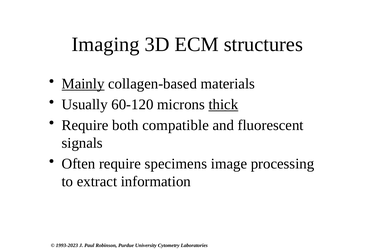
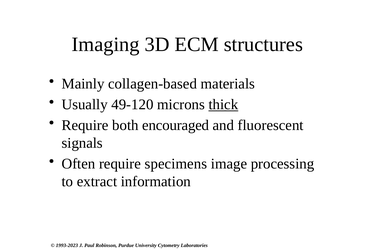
Mainly underline: present -> none (83, 84)
60-120: 60-120 -> 49-120 (132, 105)
compatible: compatible -> encouraged (176, 125)
